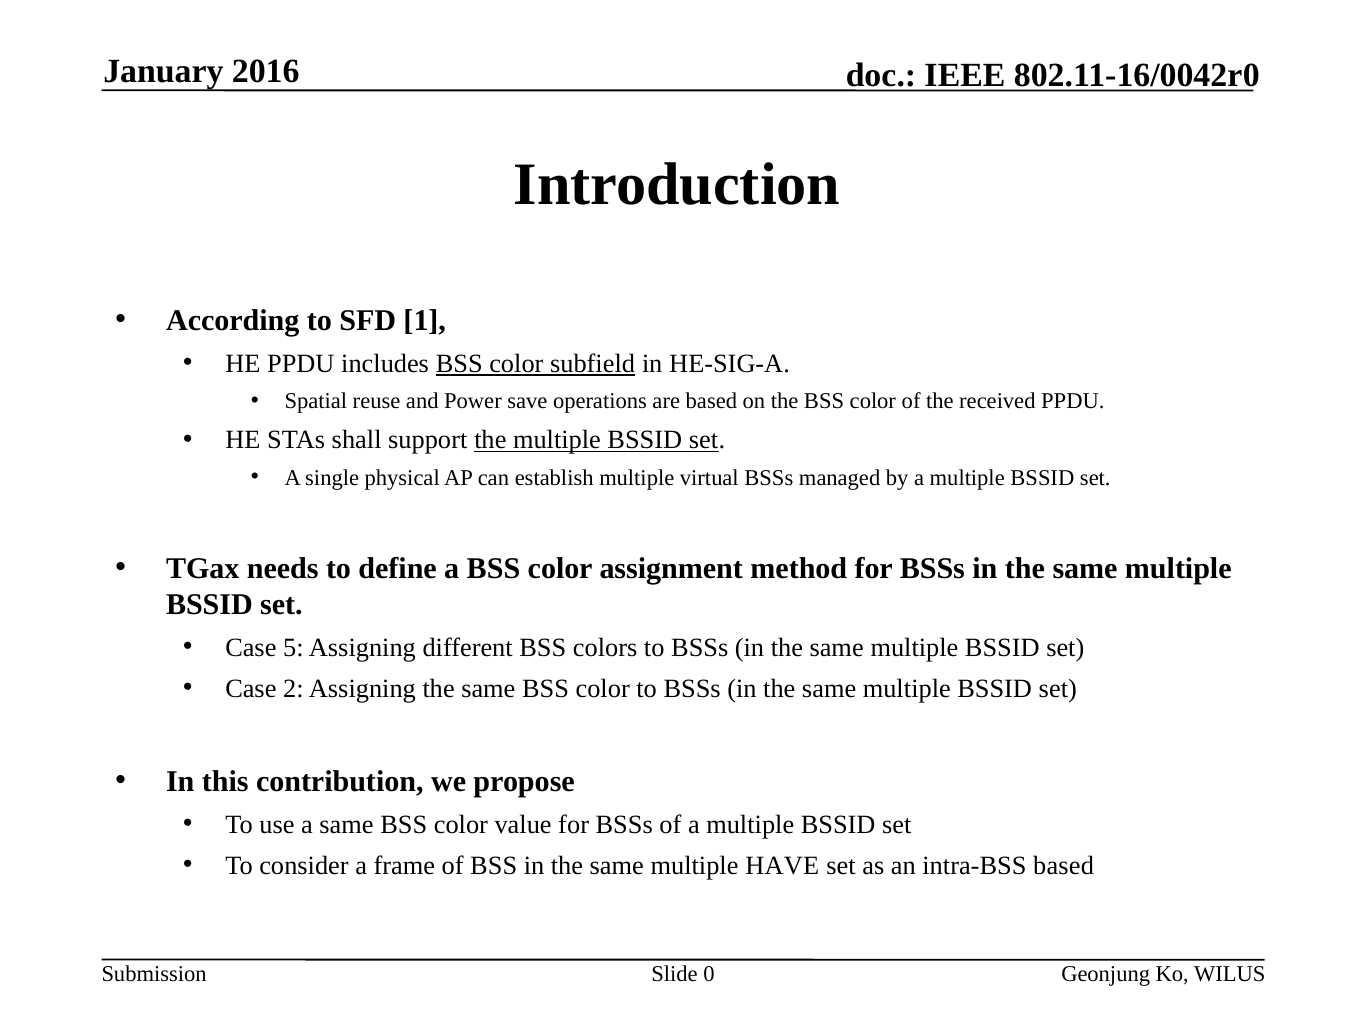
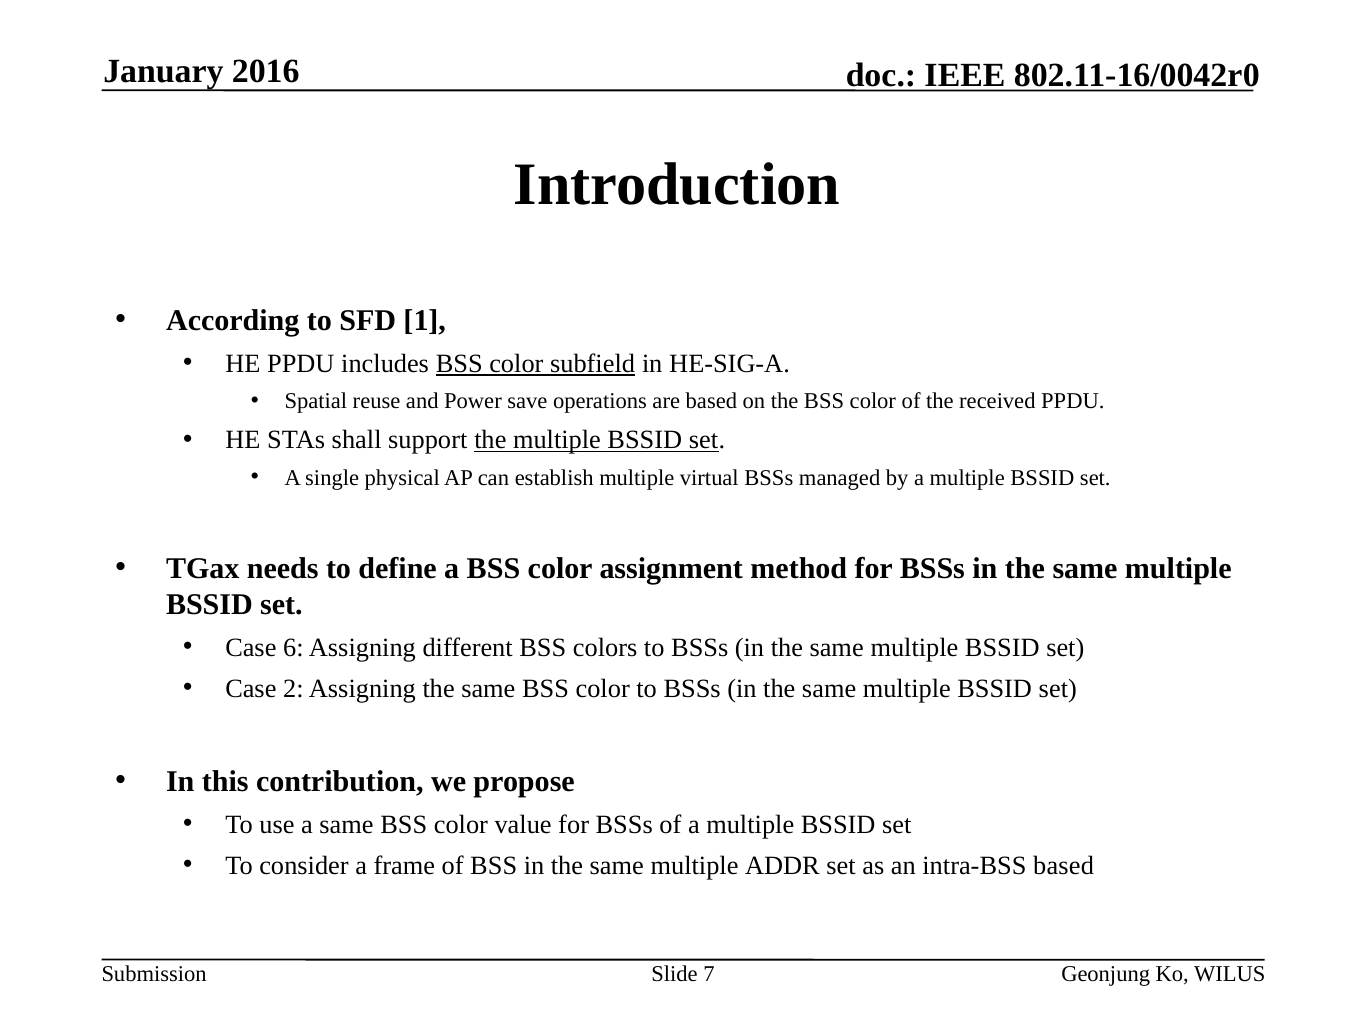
5: 5 -> 6 (293, 648)
HAVE: HAVE -> ADDR (782, 866)
0: 0 -> 7 (709, 975)
